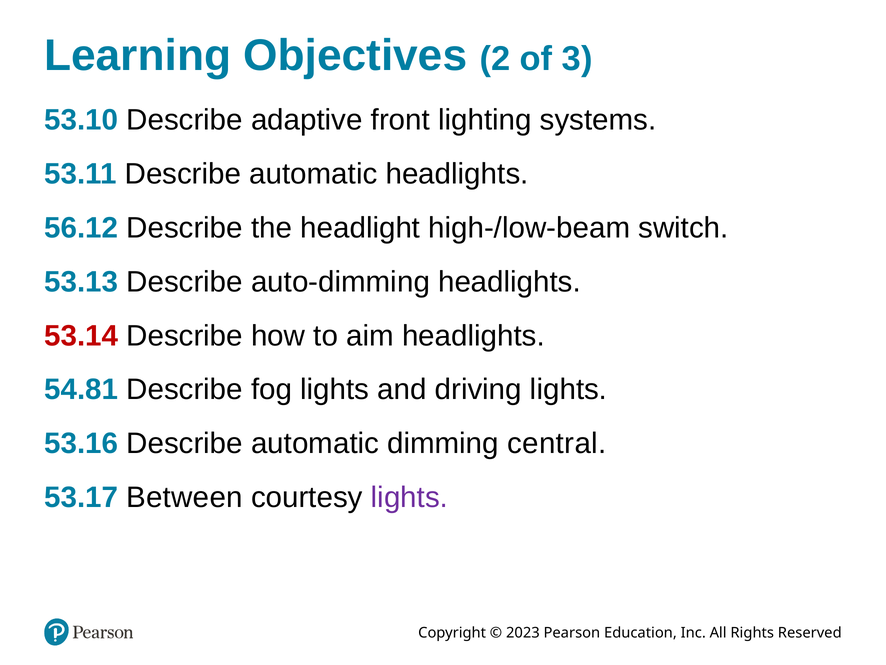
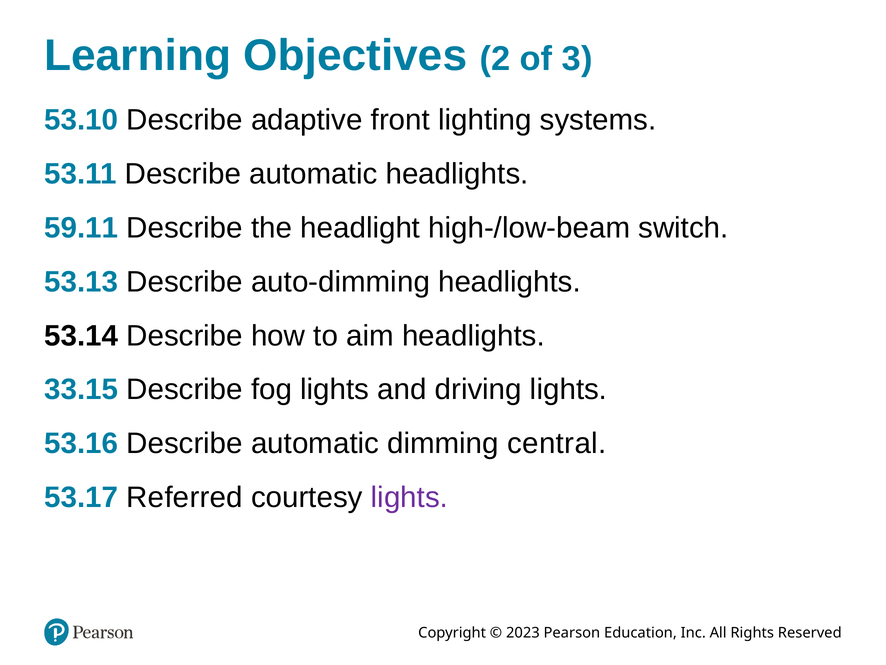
56.12: 56.12 -> 59.11 (81, 228)
53.14 colour: red -> black (81, 336)
54.81: 54.81 -> 33.15 (81, 389)
Between: Between -> Referred (185, 497)
